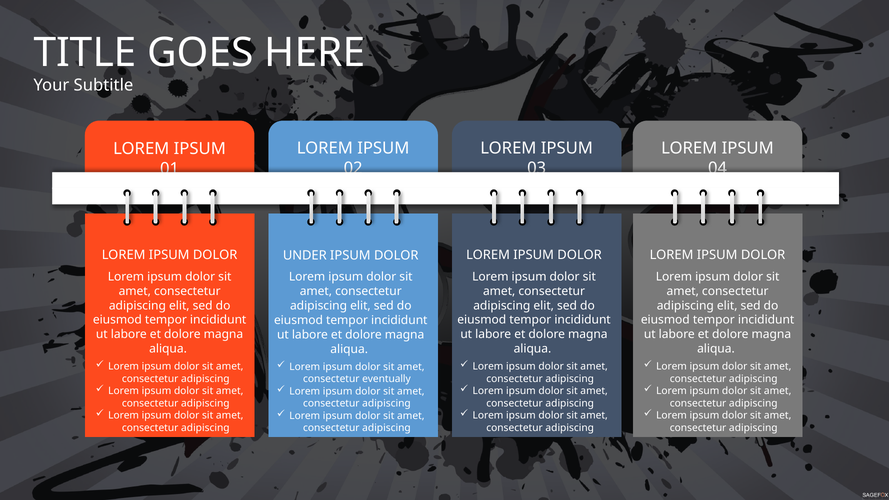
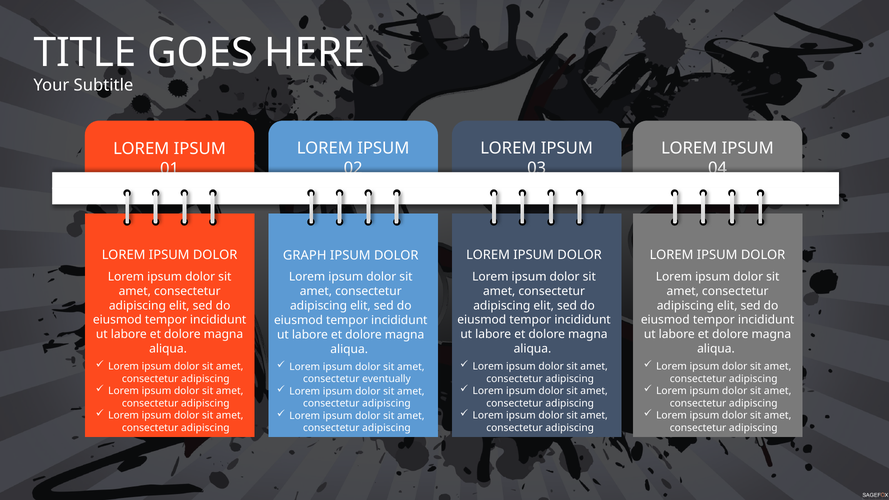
UNDER: UNDER -> GRAPH (305, 255)
